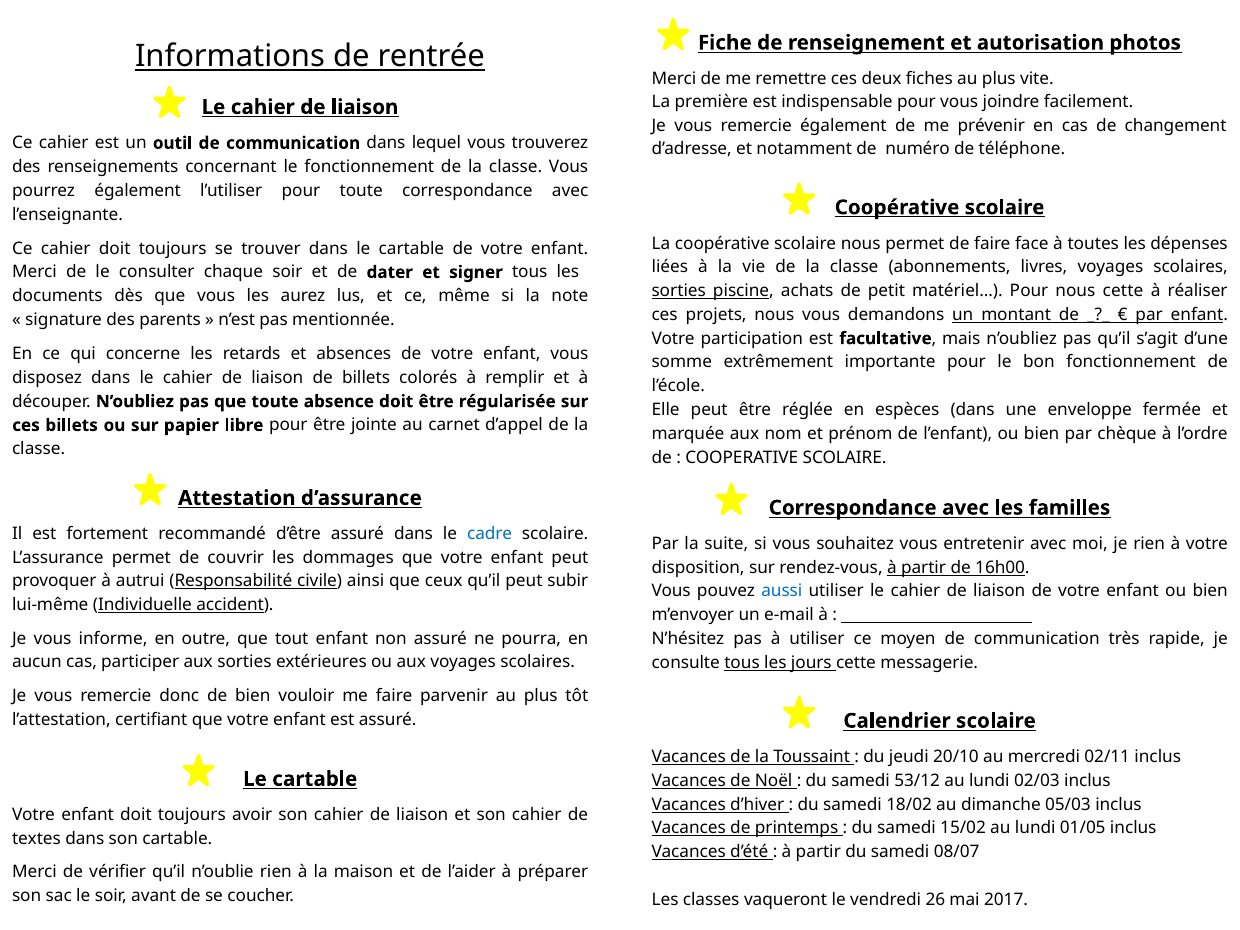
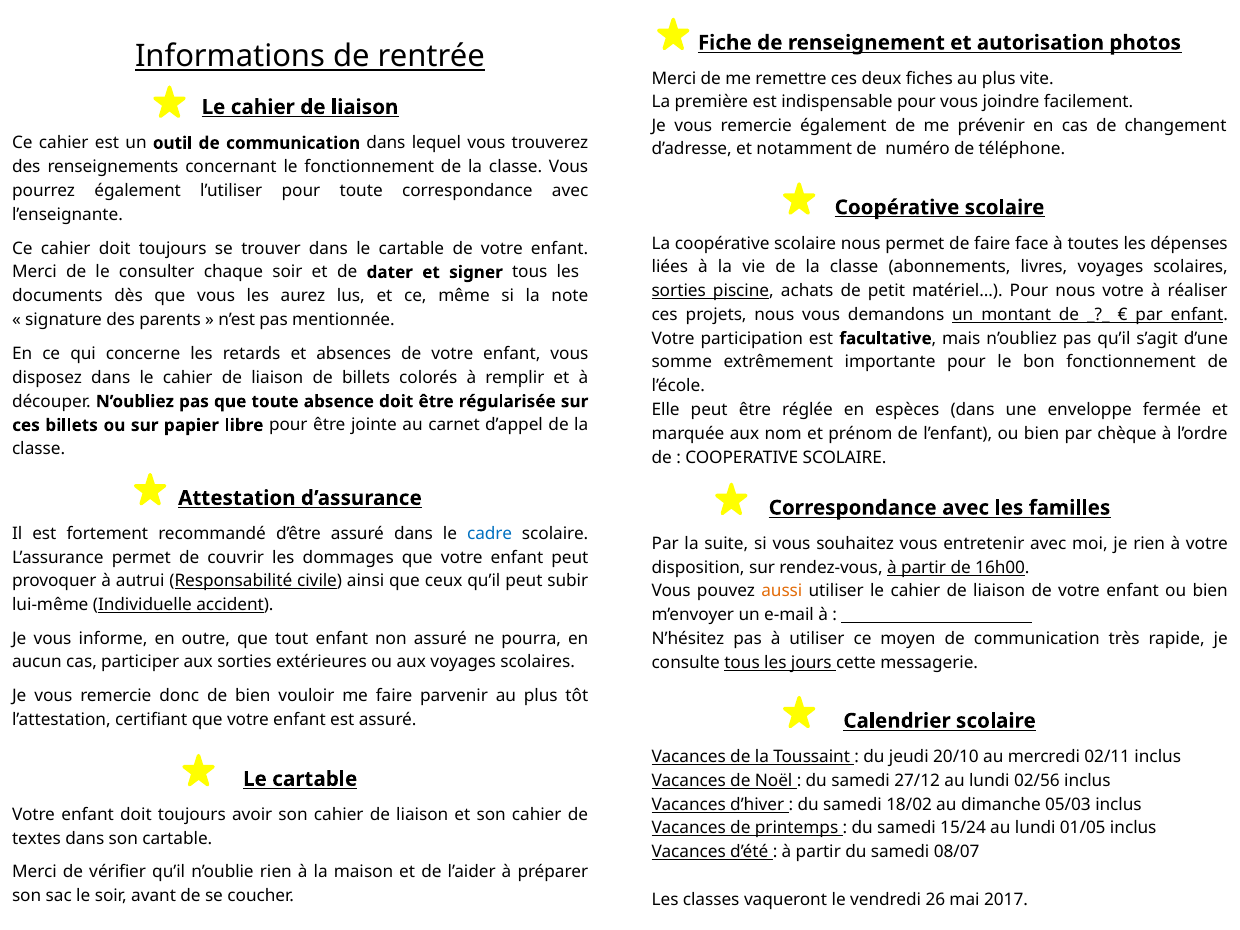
nous cette: cette -> votre (1123, 291)
aussi colour: blue -> orange (782, 591)
53/12: 53/12 -> 27/12 (917, 781)
02/03: 02/03 -> 02/56 (1037, 781)
15/02: 15/02 -> 15/24 (963, 828)
